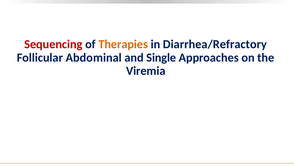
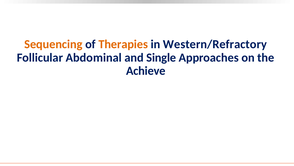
Sequencing colour: red -> orange (53, 44)
Diarrhea/Refractory: Diarrhea/Refractory -> Western/Refractory (215, 44)
Viremia: Viremia -> Achieve (146, 71)
